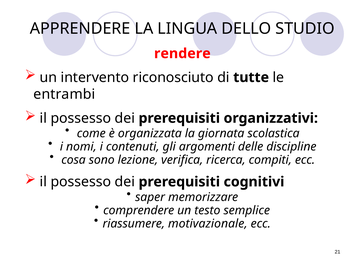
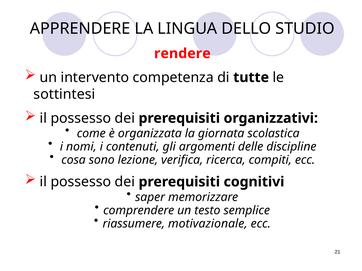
riconosciuto: riconosciuto -> competenza (173, 78)
entrambi: entrambi -> sottintesi (64, 94)
